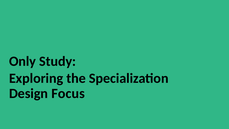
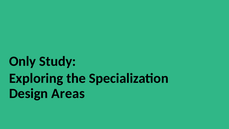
Focus: Focus -> Areas (68, 93)
